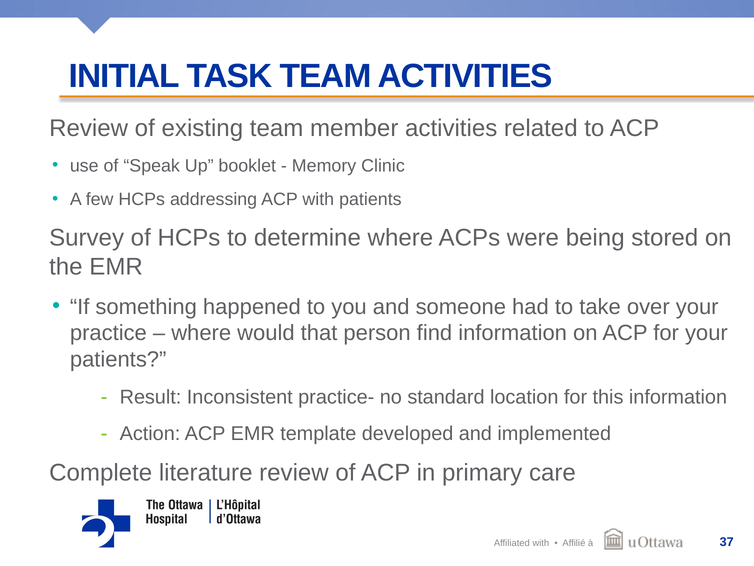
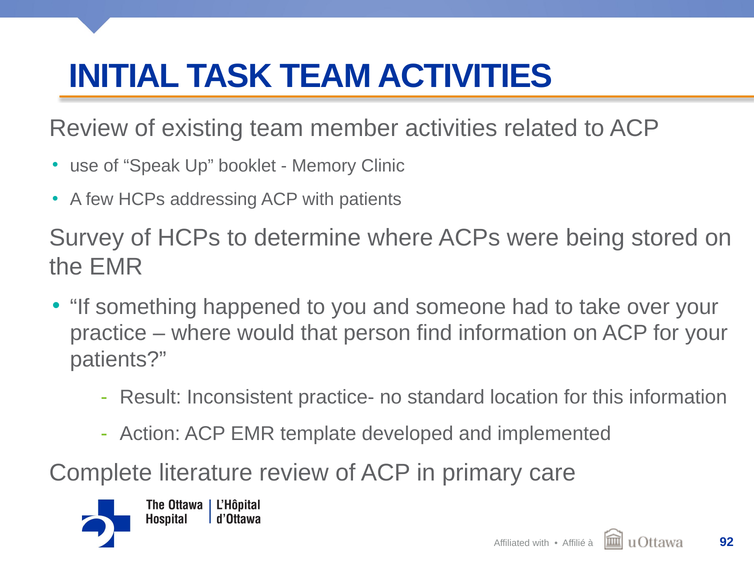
37: 37 -> 92 (727, 542)
